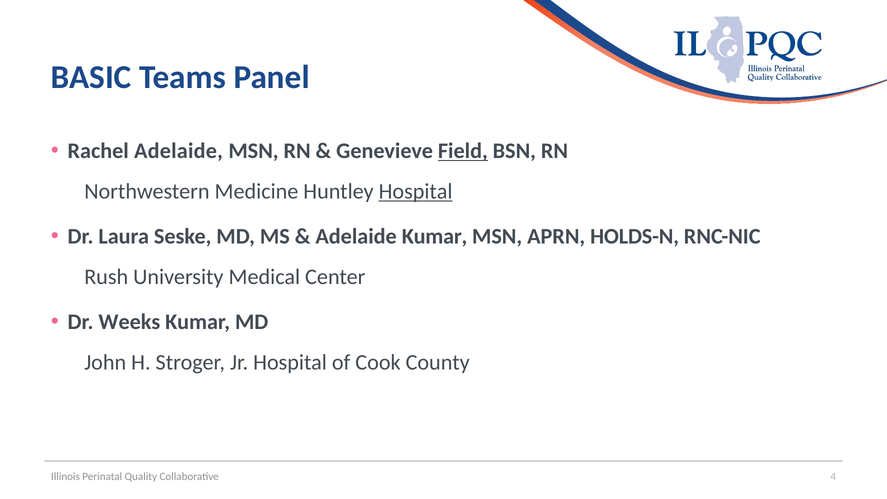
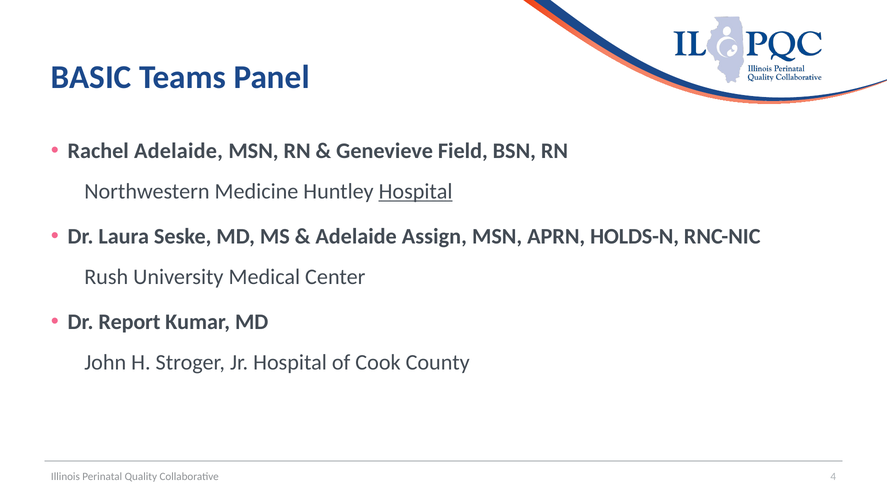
Field underline: present -> none (463, 151)
Adelaide Kumar: Kumar -> Assign (434, 237)
Weeks: Weeks -> Report (129, 322)
